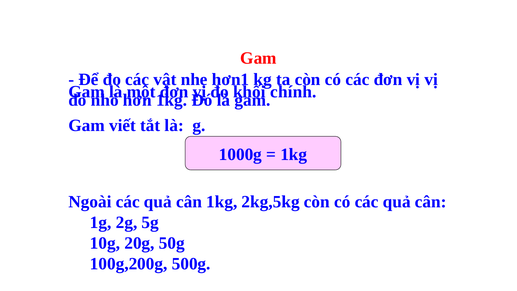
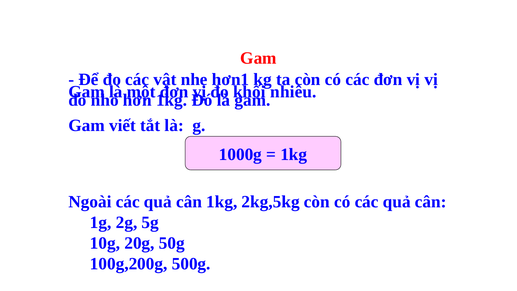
chính: chính -> nhiêu (293, 92)
